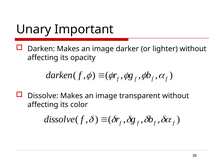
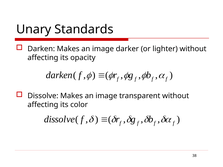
Important: Important -> Standards (84, 29)
